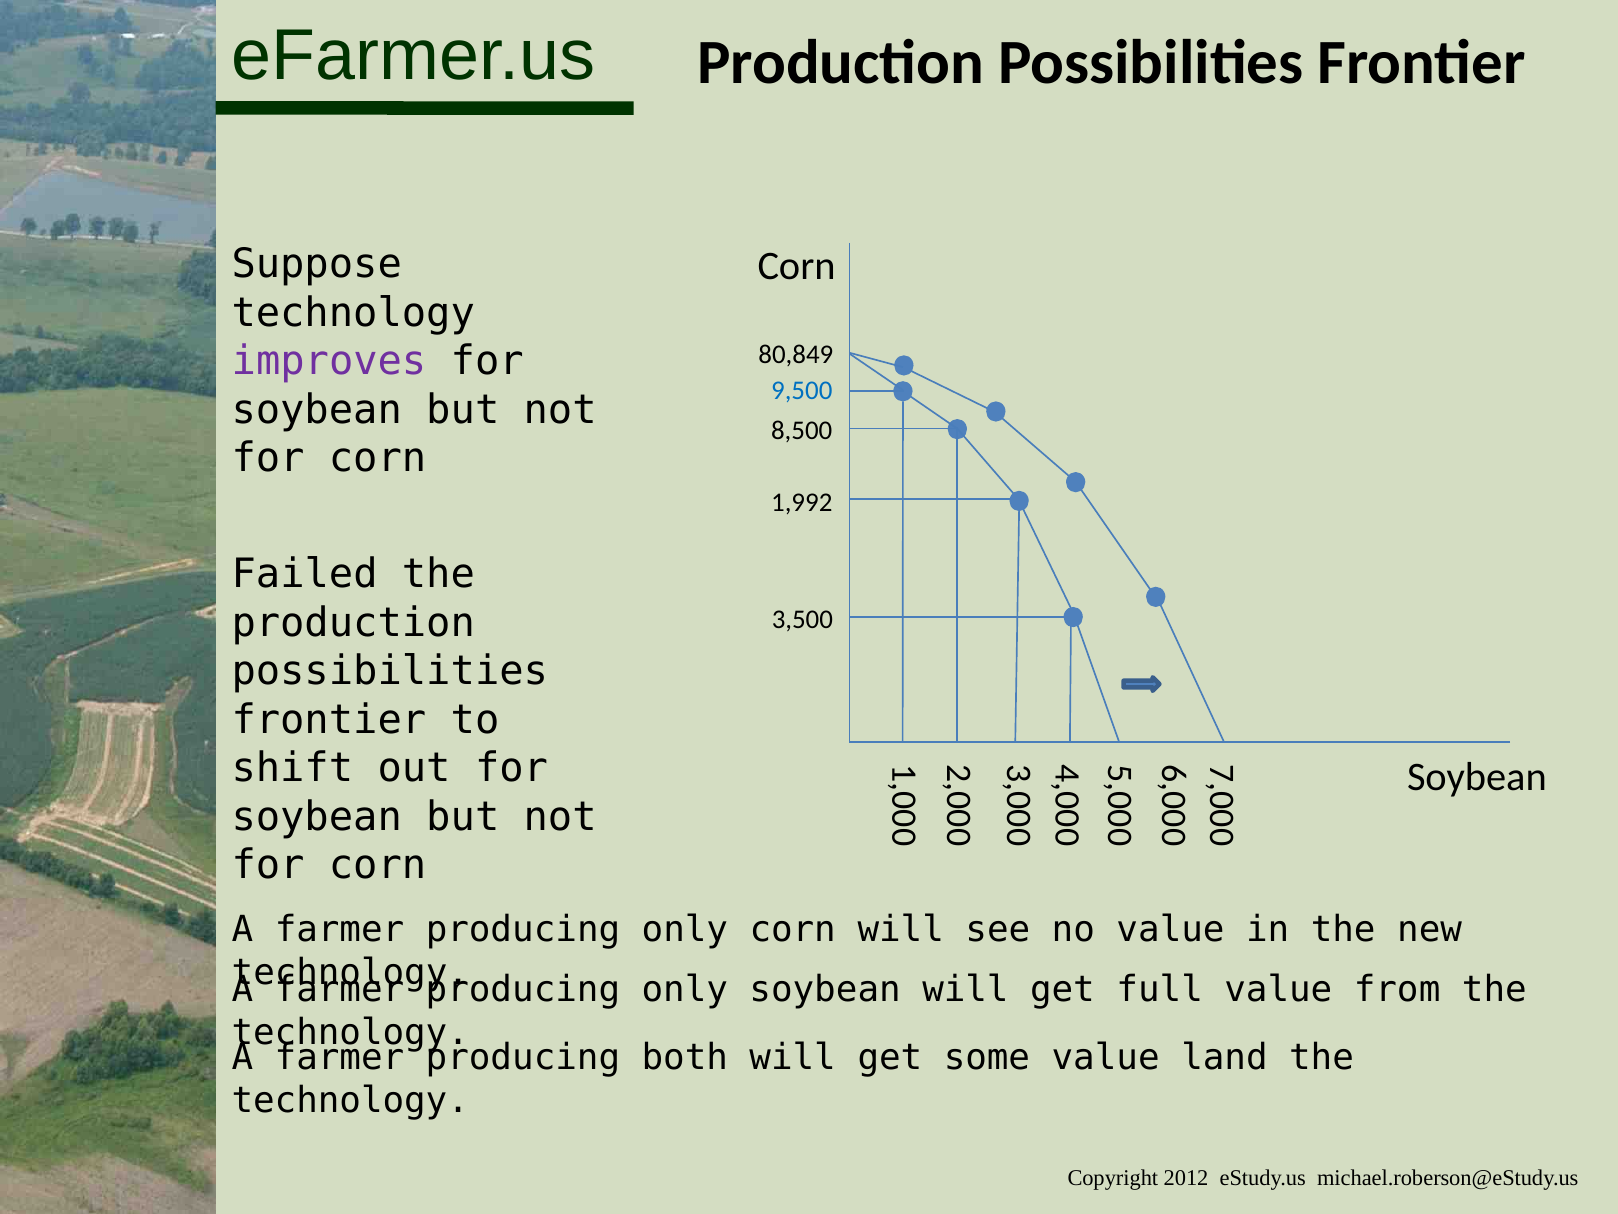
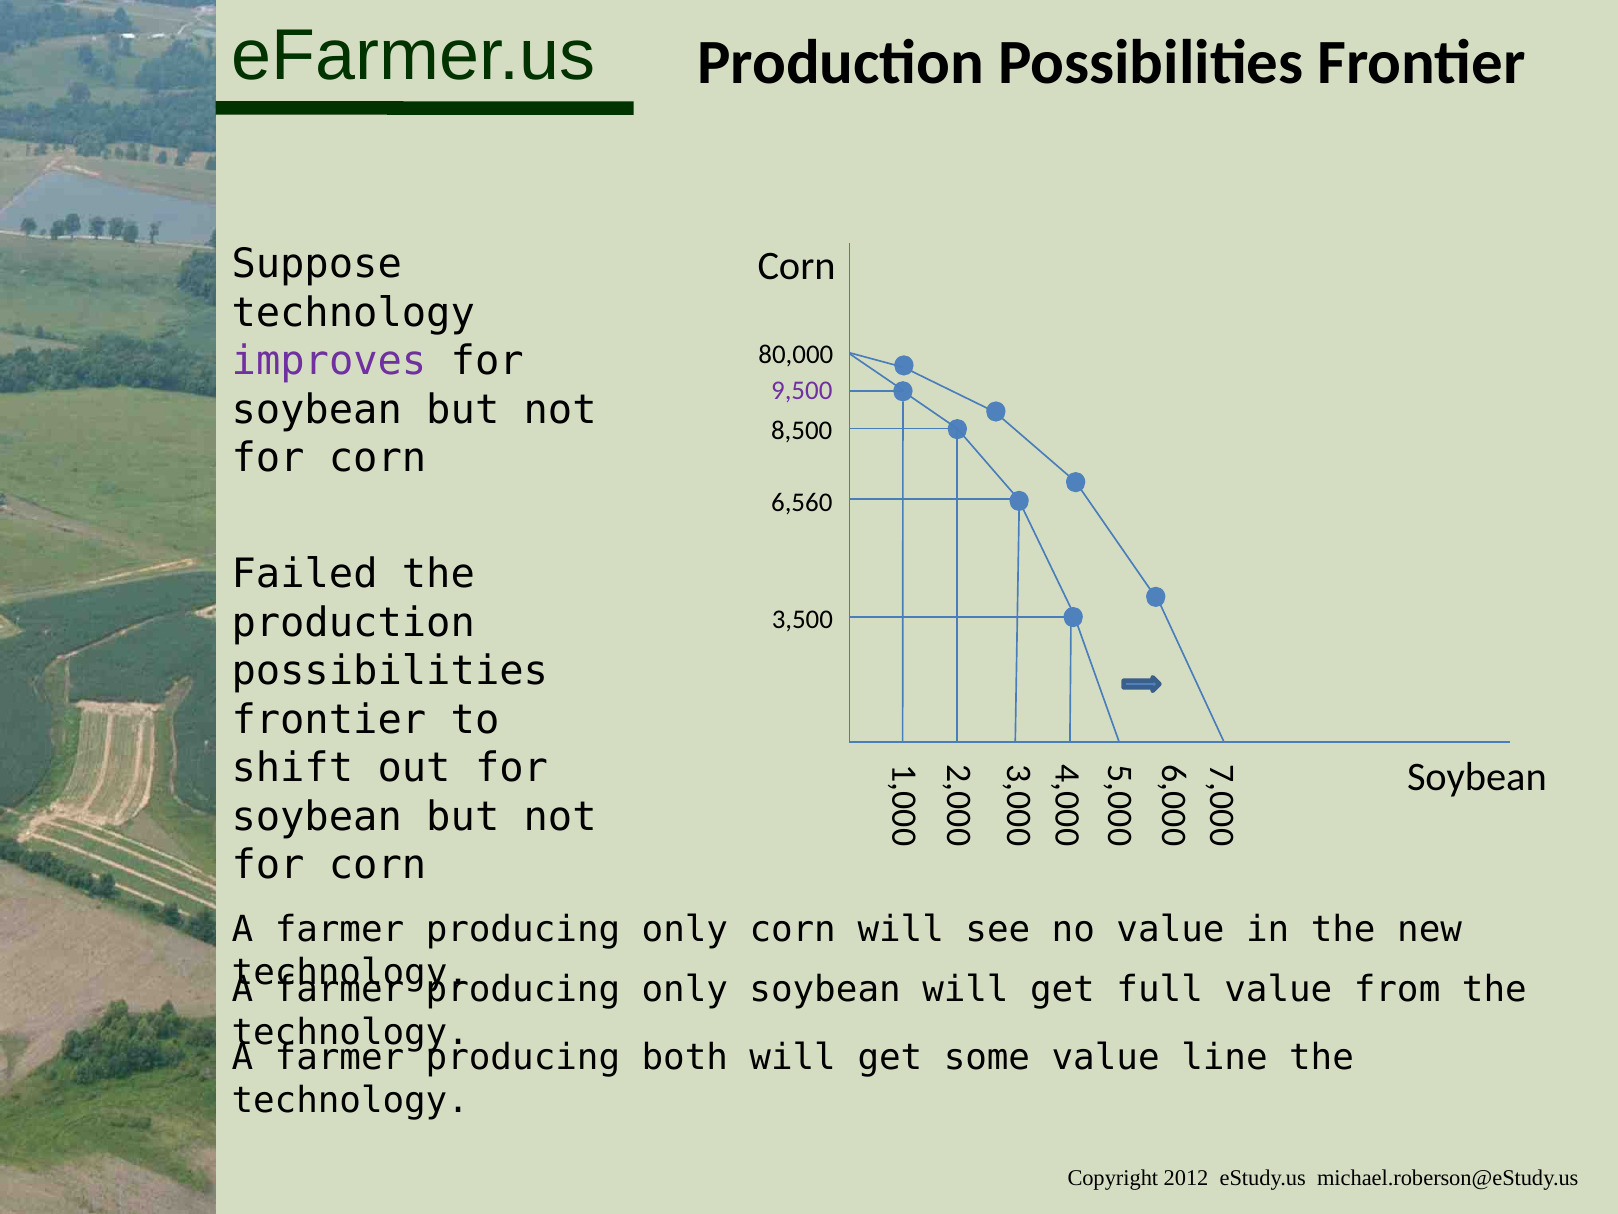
80,849: 80,849 -> 80,000 (796, 354)
9,500 colour: blue -> purple (802, 390)
1,992: 1,992 -> 6,560 (802, 503)
land: land -> line (1224, 1057)
